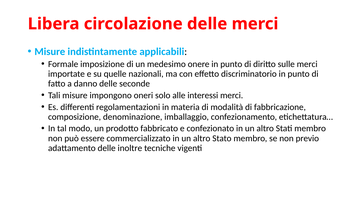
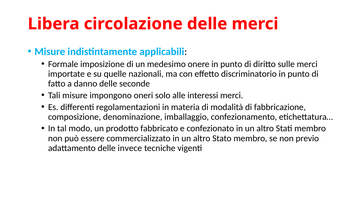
inoltre: inoltre -> invece (130, 148)
